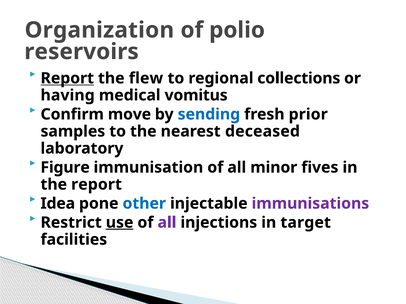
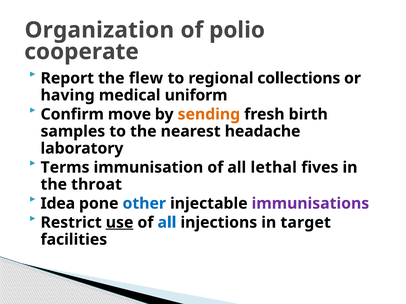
reservoirs: reservoirs -> cooperate (82, 52)
Report underline: present -> none (67, 78)
vomitus: vomitus -> uniform (196, 95)
sending colour: blue -> orange (209, 114)
prior: prior -> birth (308, 114)
deceased: deceased -> headache (263, 132)
Figure: Figure -> Terms (65, 168)
minor: minor -> lethal (274, 168)
the report: report -> throat (97, 185)
all colour: purple -> blue (167, 223)
